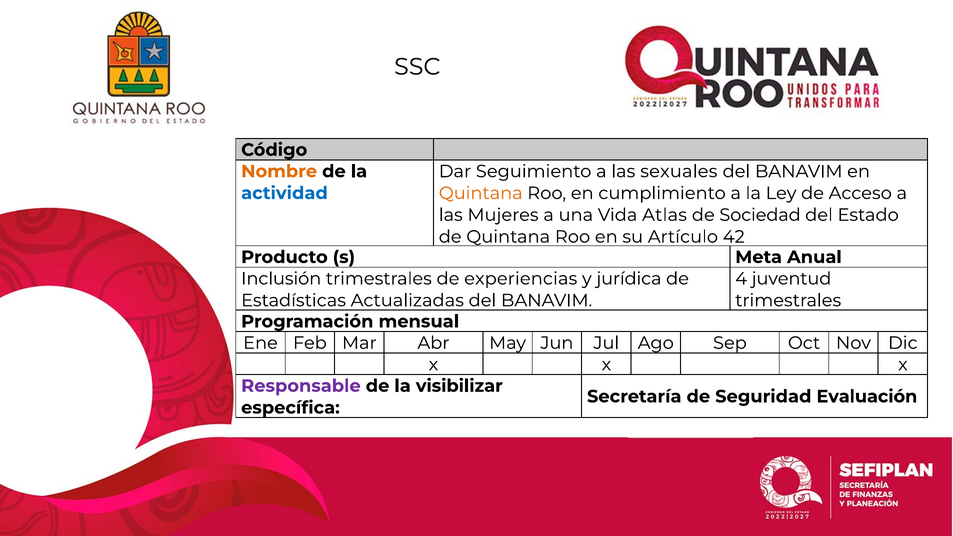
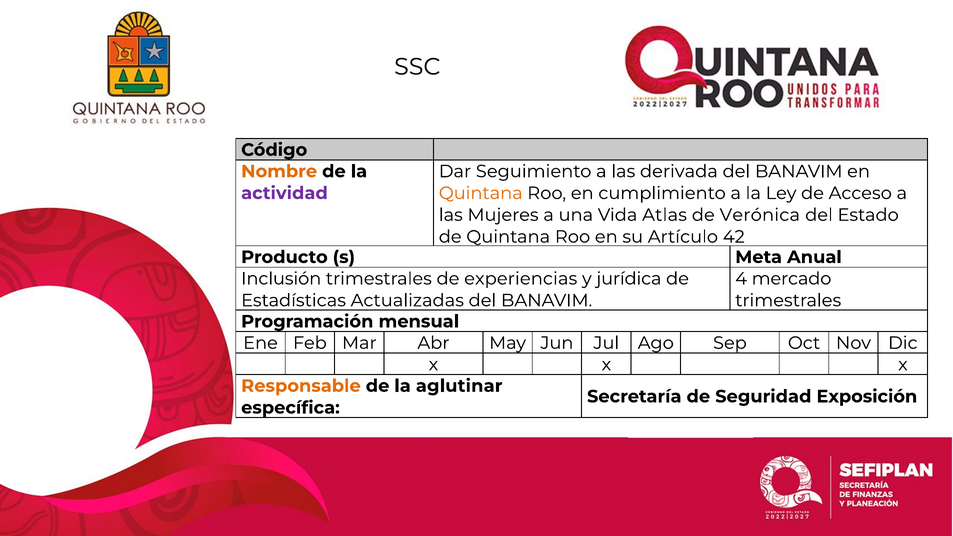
sexuales: sexuales -> derivada (679, 171)
actividad colour: blue -> purple (284, 193)
Sociedad: Sociedad -> Verónica (760, 215)
juventud: juventud -> mercado (792, 279)
Responsable colour: purple -> orange (301, 386)
visibilizar: visibilizar -> aglutinar (459, 386)
Evaluación: Evaluación -> Exposición (867, 397)
